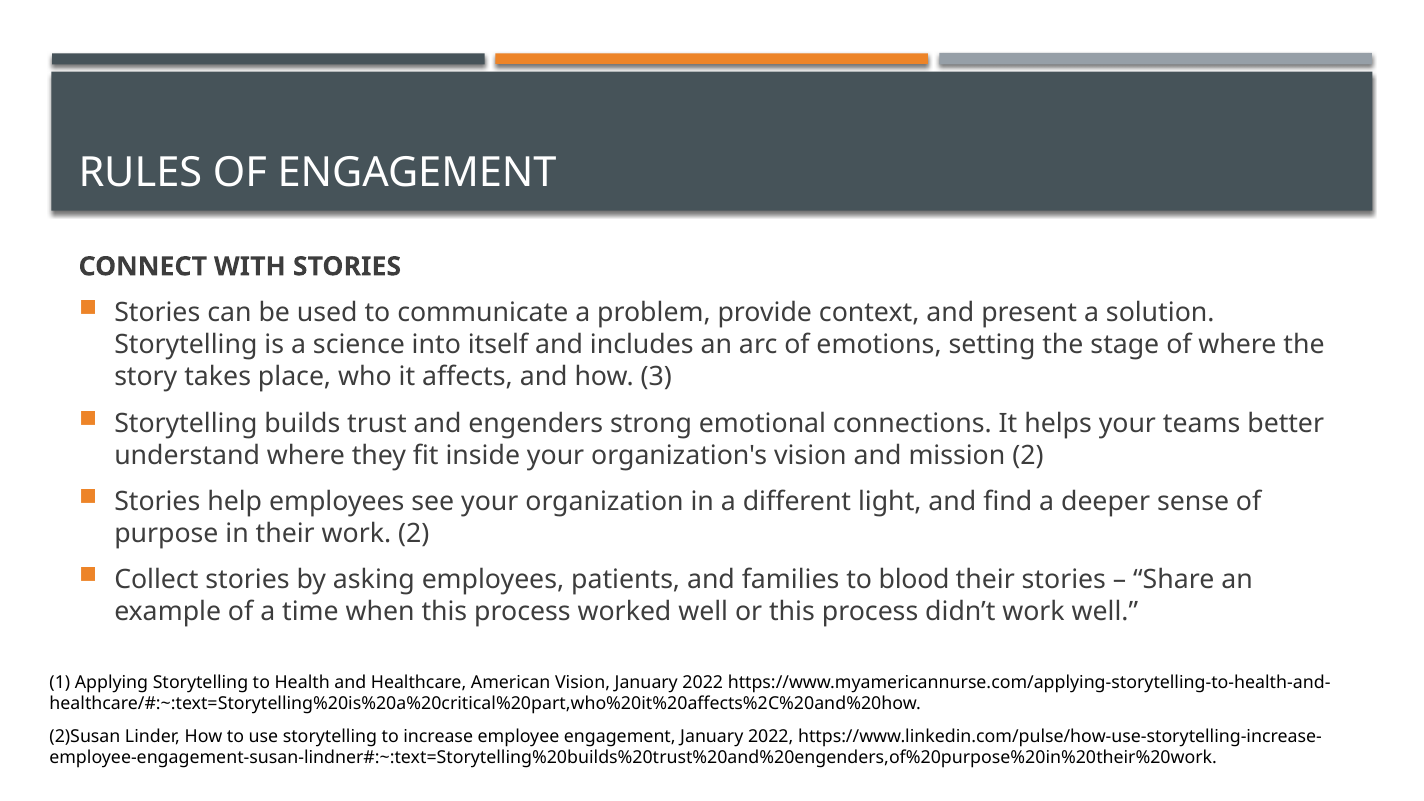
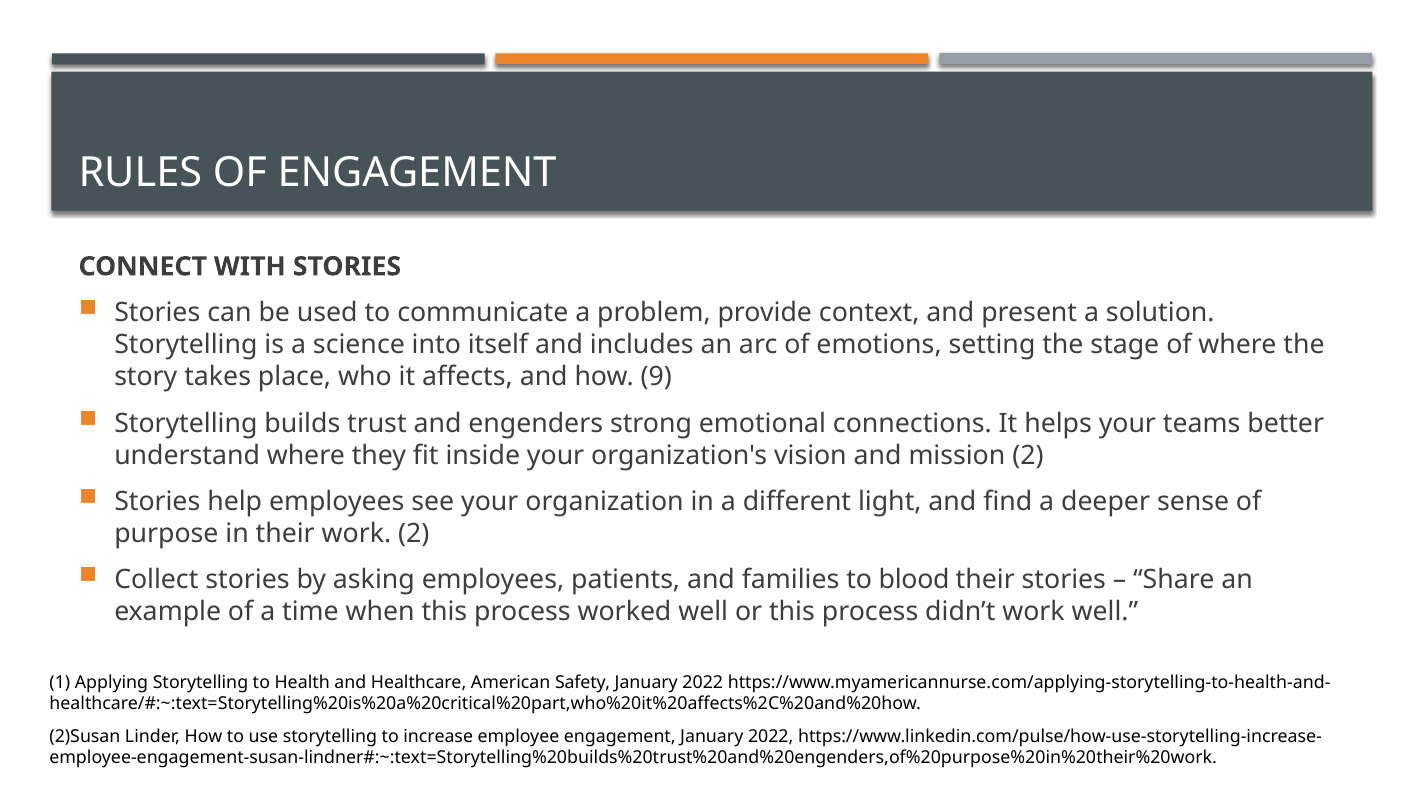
3: 3 -> 9 (656, 377)
American Vision: Vision -> Safety (583, 682)
